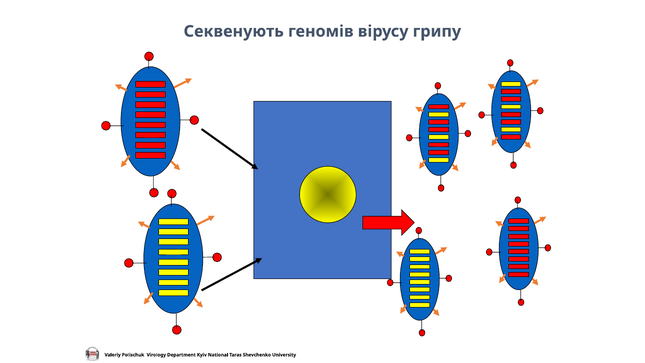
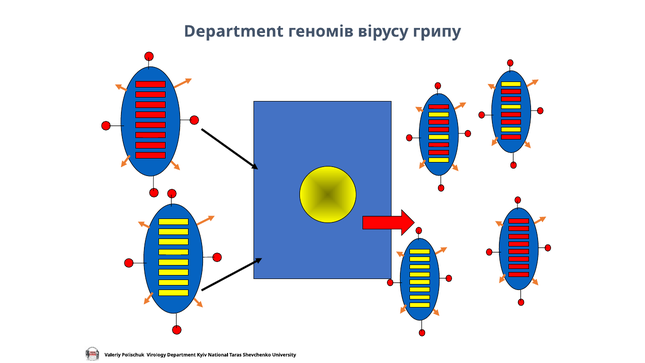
Секвенують: Секвенують -> Department (234, 31)
